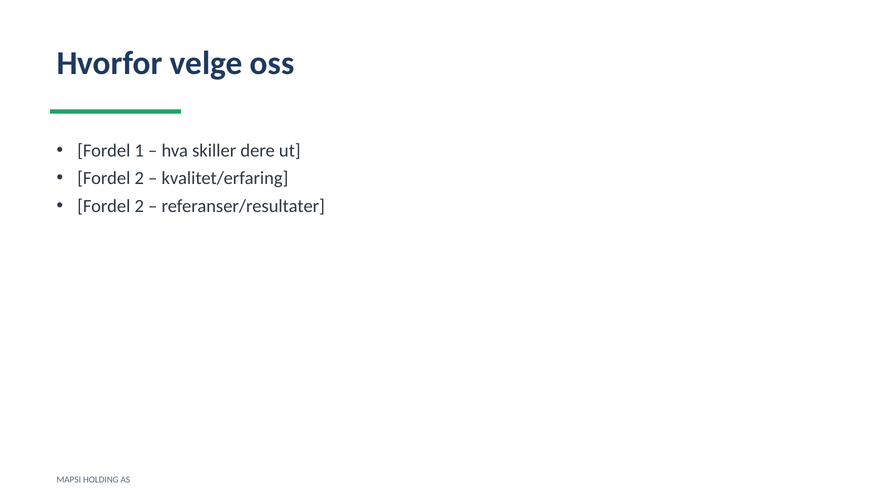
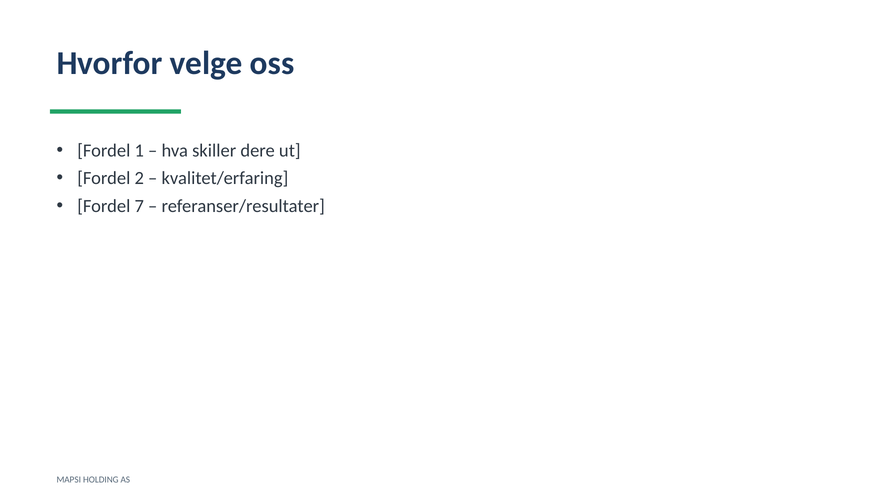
2: 2 -> 7 (139, 206)
